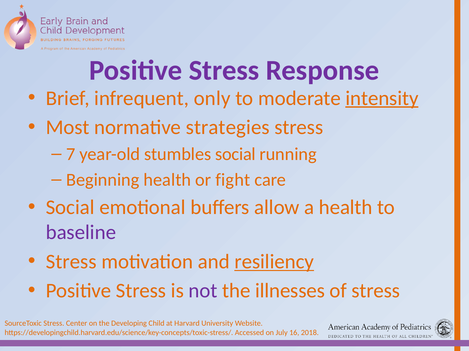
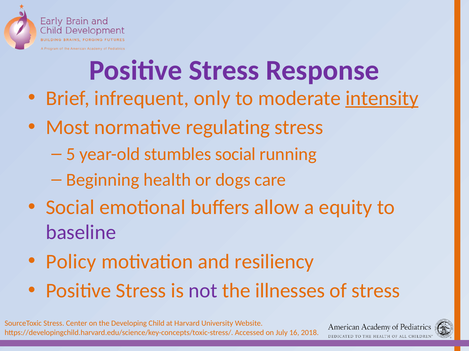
strategies: strategies -> regulating (228, 128)
7: 7 -> 5 (71, 155)
fight: fight -> dogs (233, 180)
a health: health -> equity (346, 208)
Stress: Stress -> Policy (71, 262)
resiliency underline: present -> none (274, 262)
